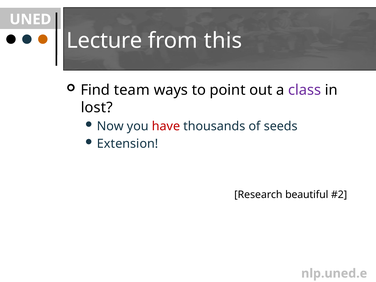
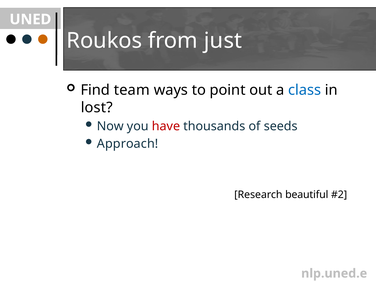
Lecture: Lecture -> Roukos (104, 41)
this: this -> just (223, 41)
class colour: purple -> blue (305, 90)
Extension: Extension -> Approach (128, 144)
